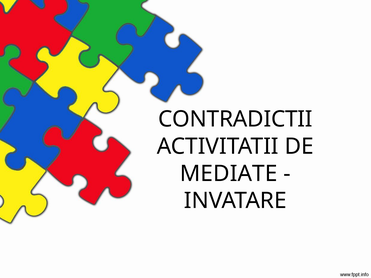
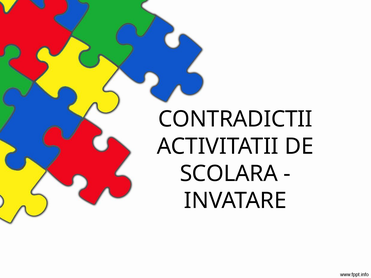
MEDIATE: MEDIATE -> SCOLARA (229, 174)
